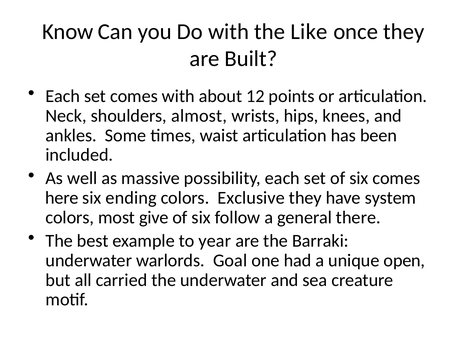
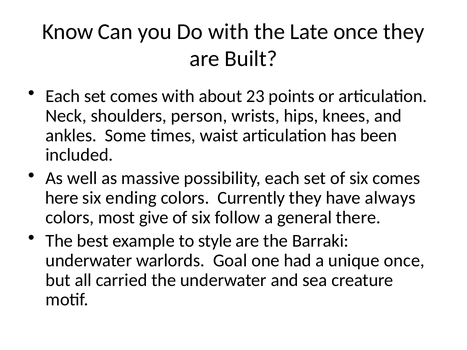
Like: Like -> Late (309, 32)
12: 12 -> 23 (255, 96)
almost: almost -> person (199, 116)
Exclusive: Exclusive -> Currently (251, 198)
system: system -> always (390, 198)
year: year -> style (215, 241)
unique open: open -> once (404, 261)
